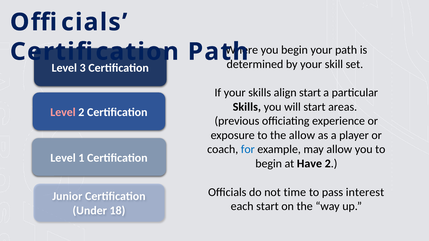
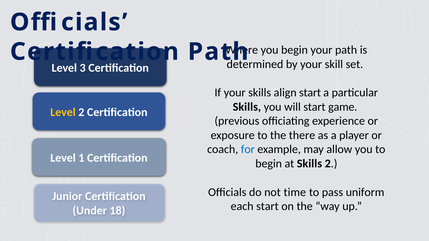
areas: areas -> game (343, 107)
Level colour: pink -> yellow (63, 112)
the allow: allow -> there (302, 135)
at Have: Have -> Skills (309, 164)
interest: interest -> uniform (365, 192)
